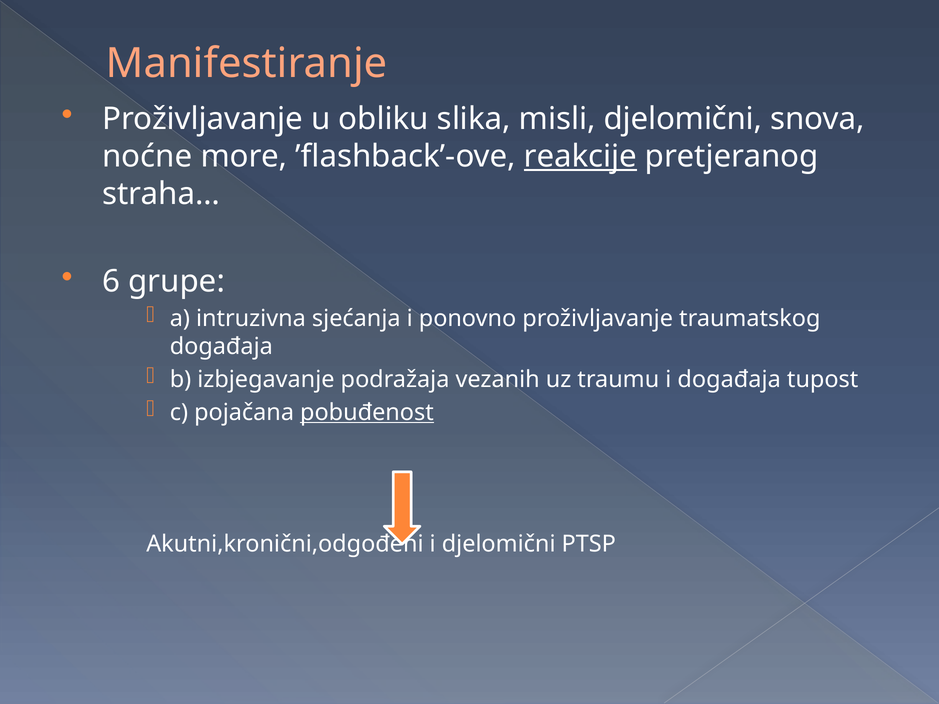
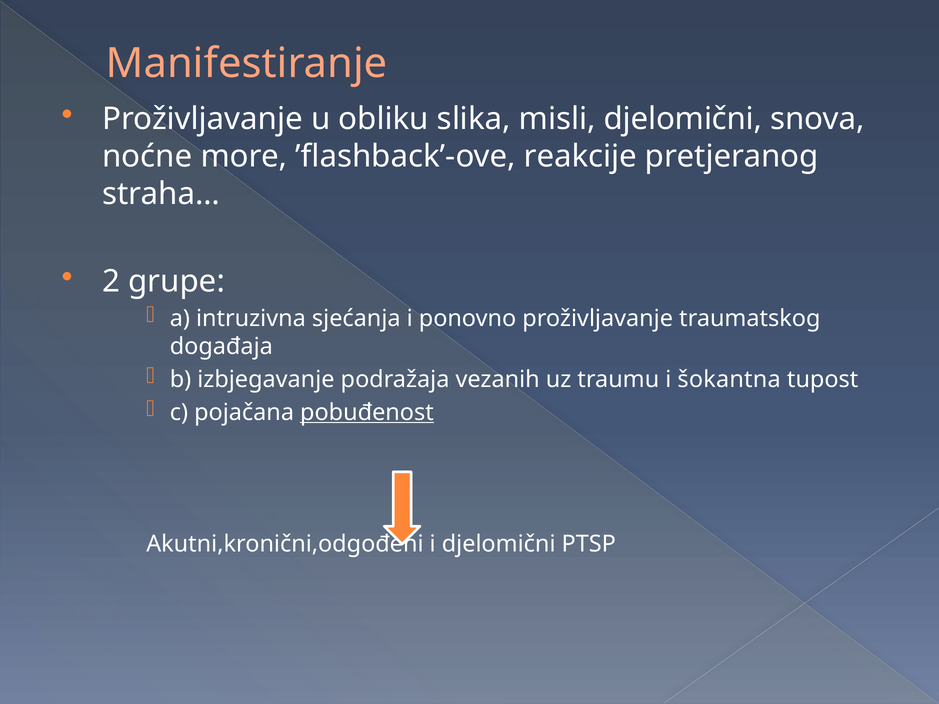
reakcije underline: present -> none (580, 156)
6: 6 -> 2 (111, 282)
i događaja: događaja -> šokantna (729, 380)
